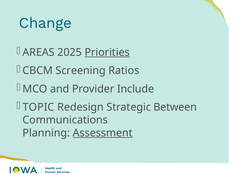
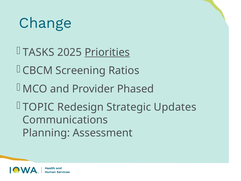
AREAS: AREAS -> TASKS (39, 52)
Include: Include -> Phased (136, 89)
Between: Between -> Updates (175, 107)
Assessment underline: present -> none (103, 133)
